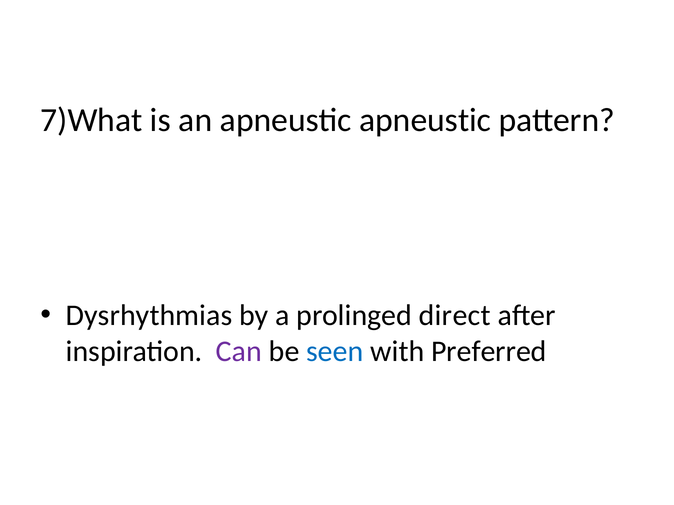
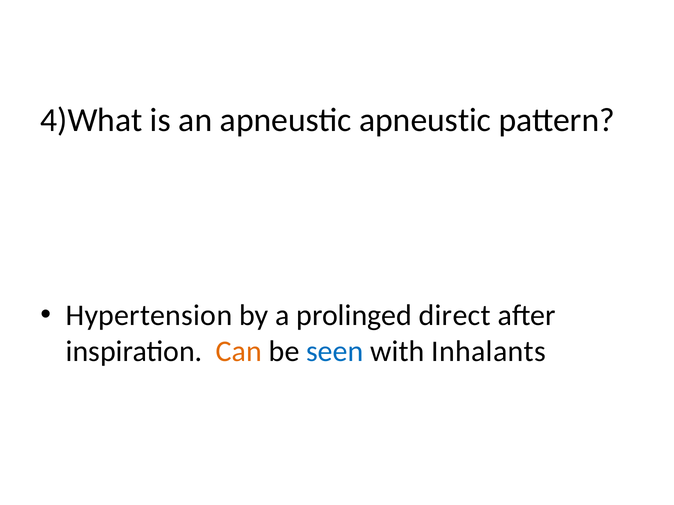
7)What: 7)What -> 4)What (91, 120)
Dysrhythmias: Dysrhythmias -> Hypertension (149, 316)
Can colour: purple -> orange (239, 351)
Preferred: Preferred -> Inhalants (489, 351)
